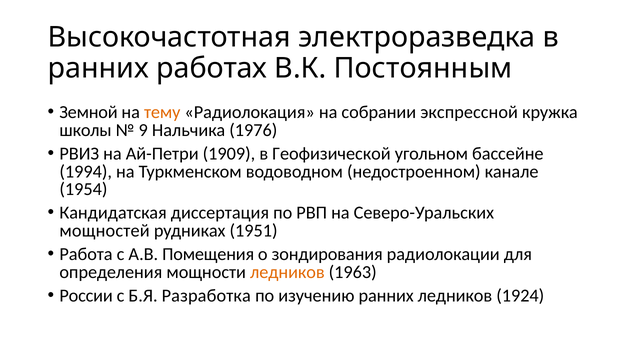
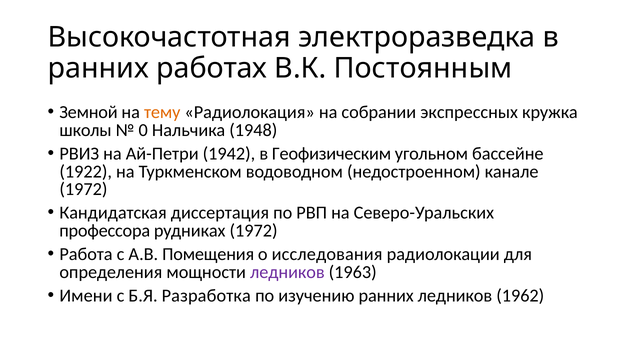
экспрессной: экспрессной -> экспрессных (469, 112)
9: 9 -> 0 (143, 130)
1976: 1976 -> 1948 (253, 130)
1909: 1909 -> 1942 (229, 154)
Геофизической: Геофизической -> Геофизическим (332, 154)
1994: 1994 -> 1922 (86, 172)
1954: 1954 -> 1972 (83, 189)
мощностей: мощностей -> профессора (105, 231)
рудниках 1951: 1951 -> 1972 (254, 231)
зондирования: зондирования -> исследования (327, 254)
ледников colour: orange -> purple (287, 272)
России: России -> Имени (86, 296)
1924: 1924 -> 1962 (520, 296)
